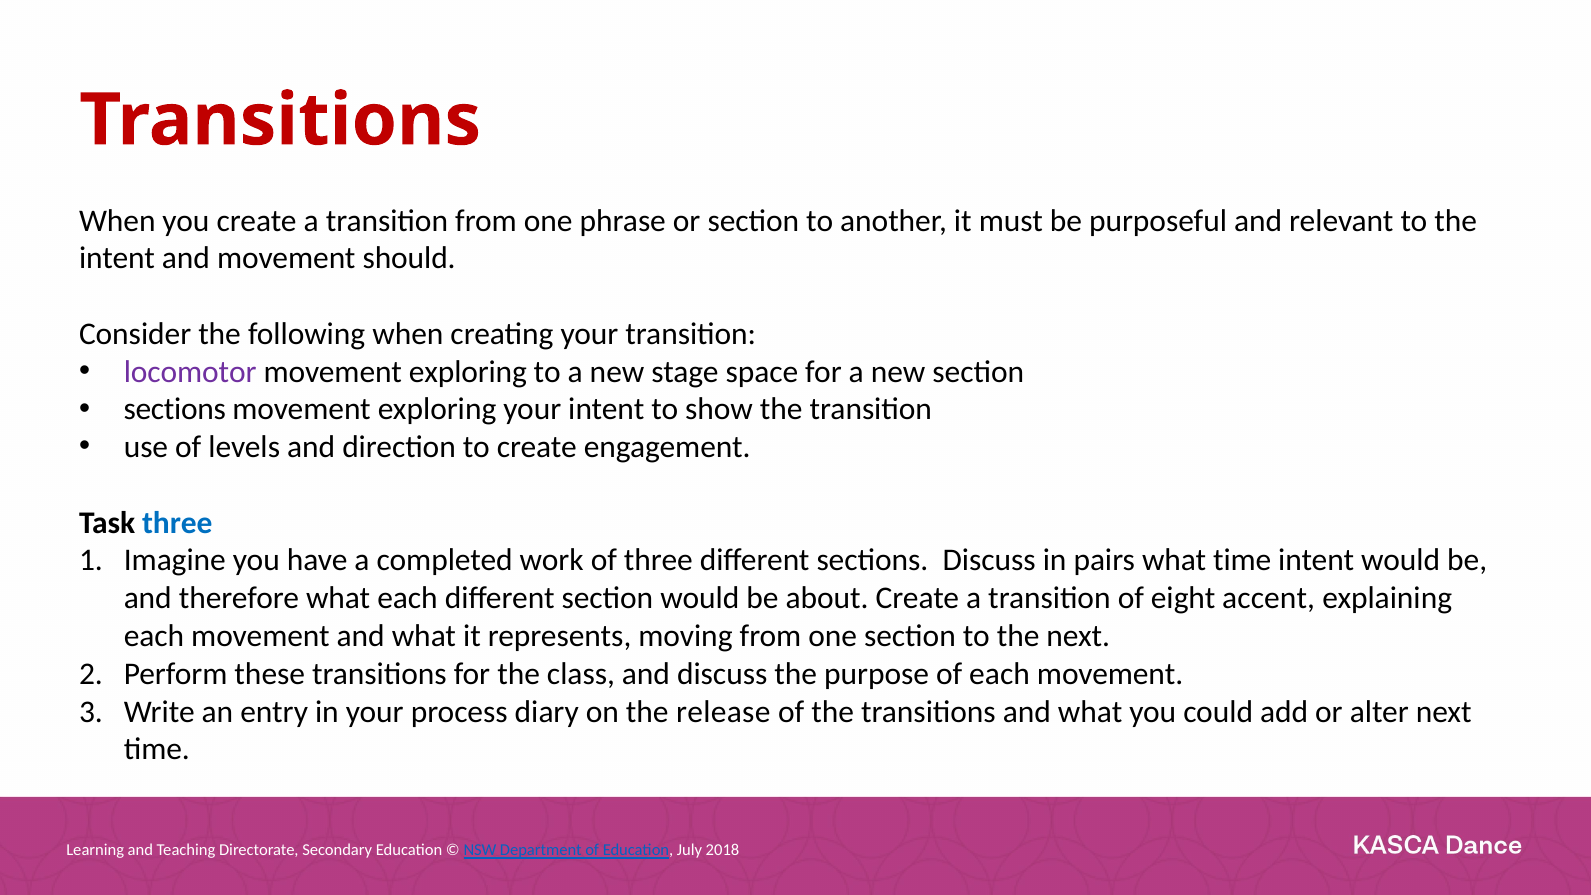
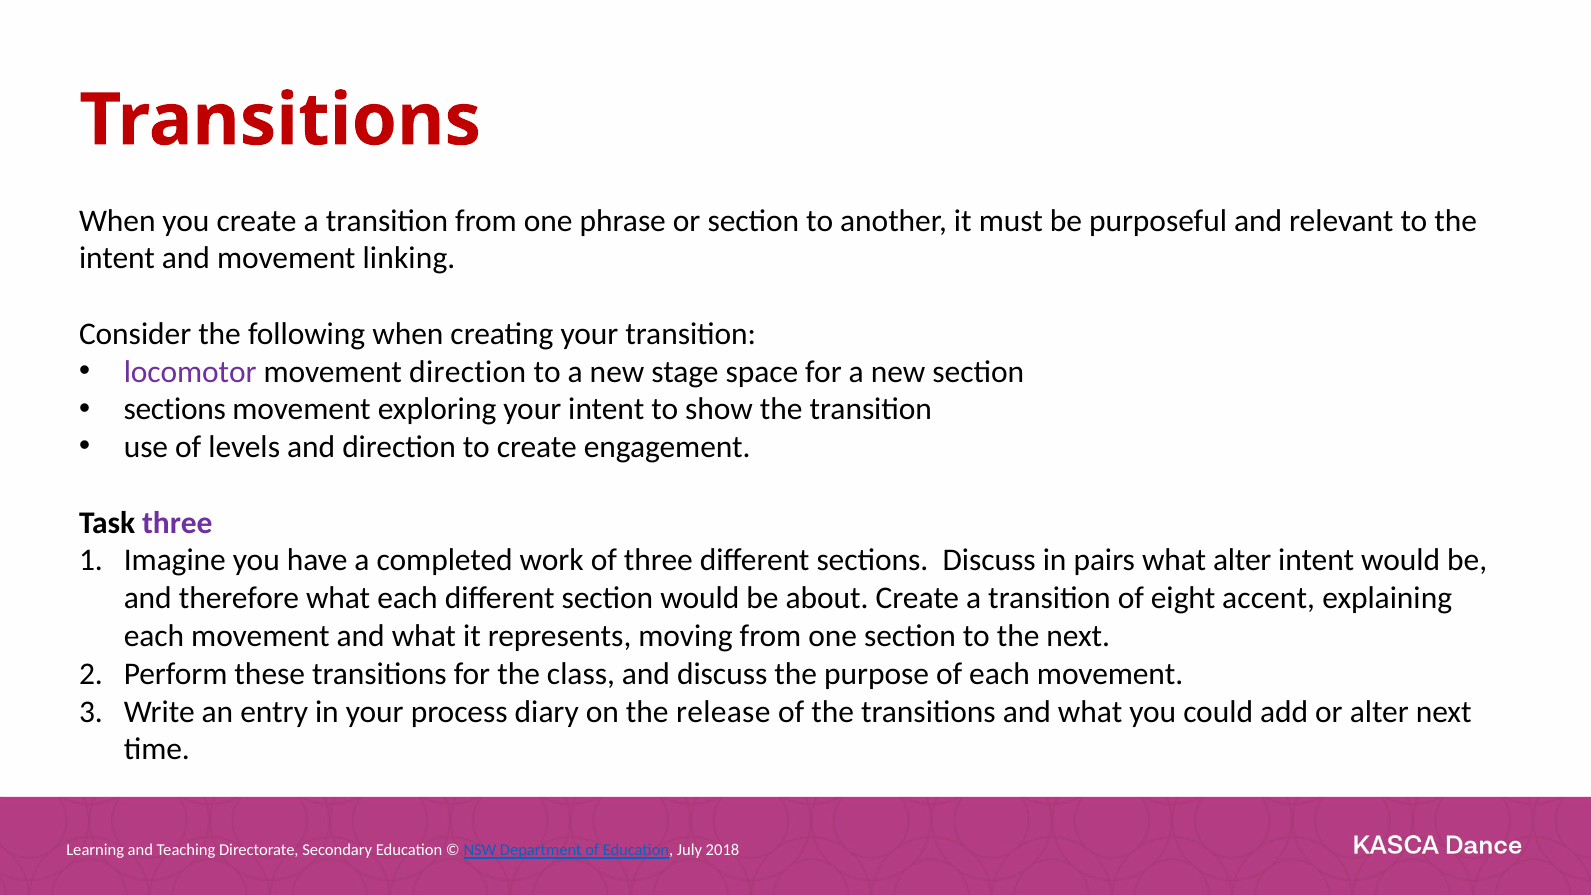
should: should -> linking (409, 258)
exploring: exploring -> direction (468, 372)
three colour: blue -> purple (177, 523)
what time: time -> alter (1242, 561)
